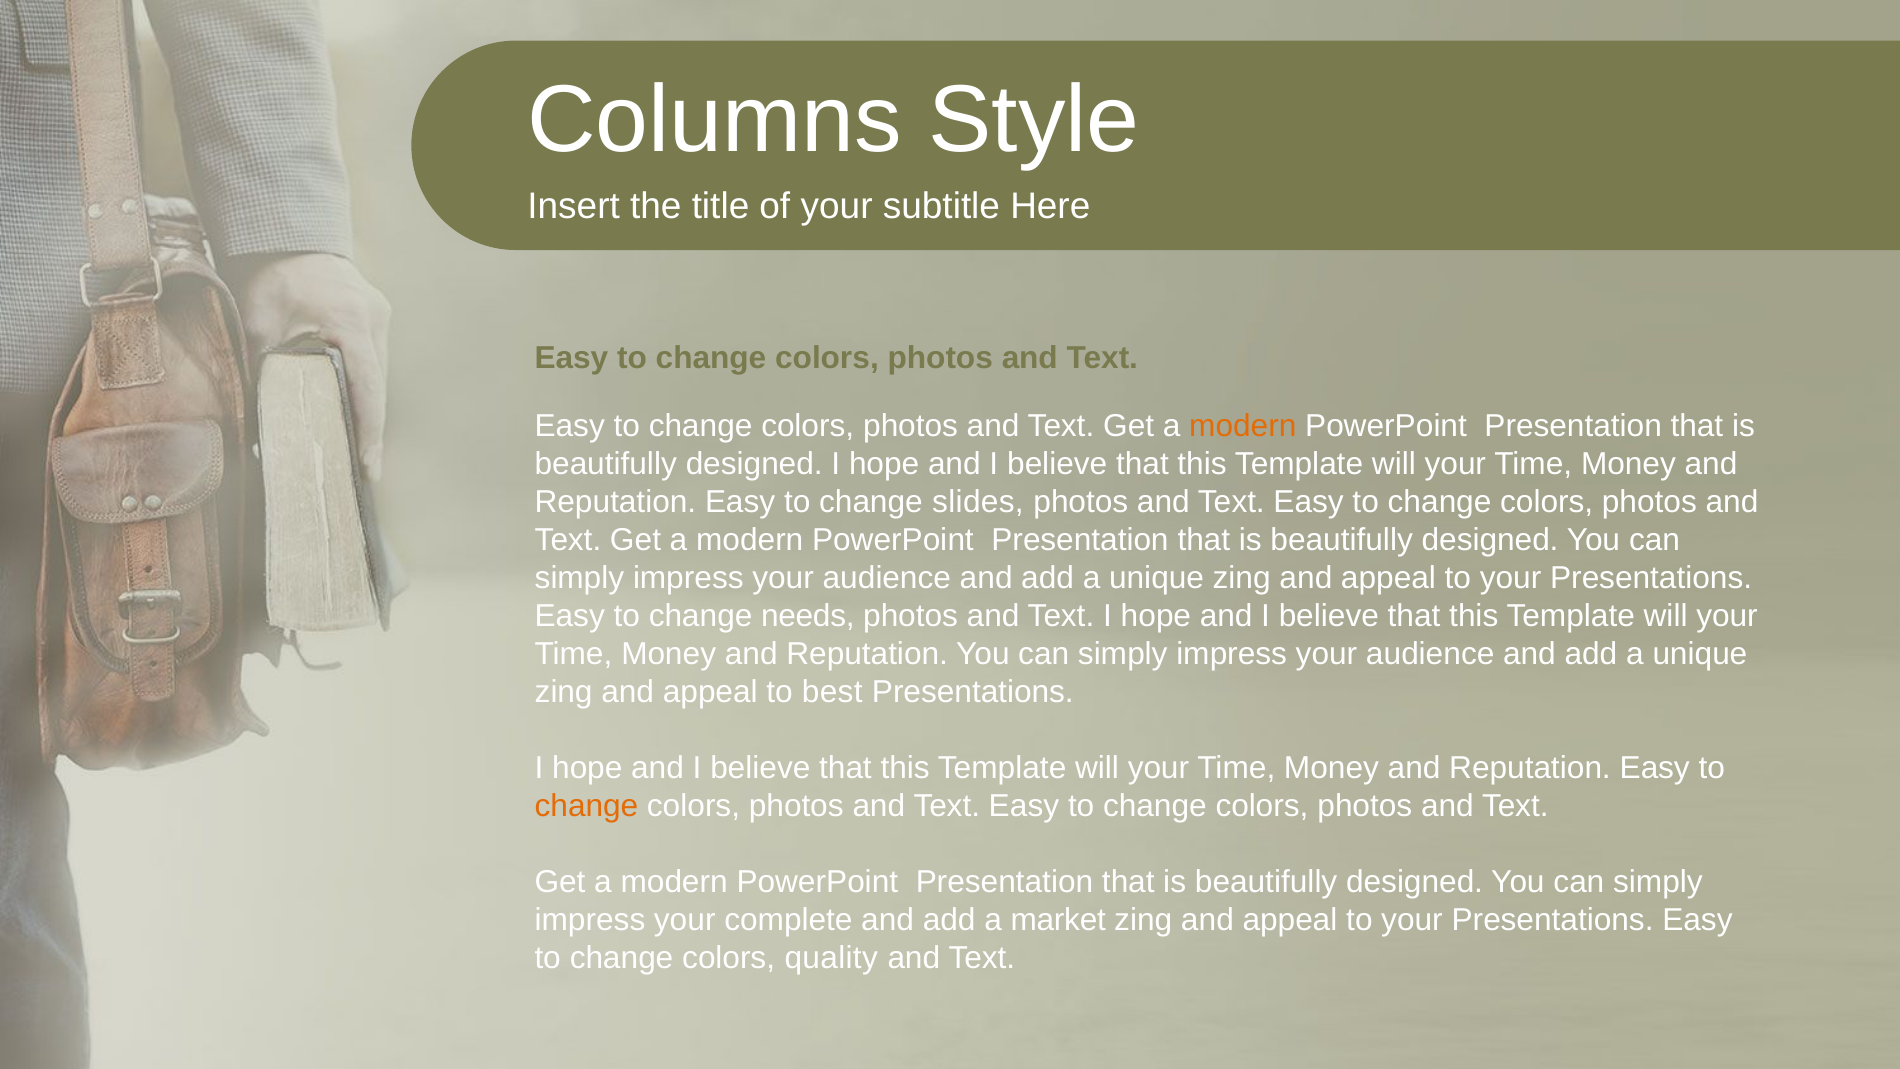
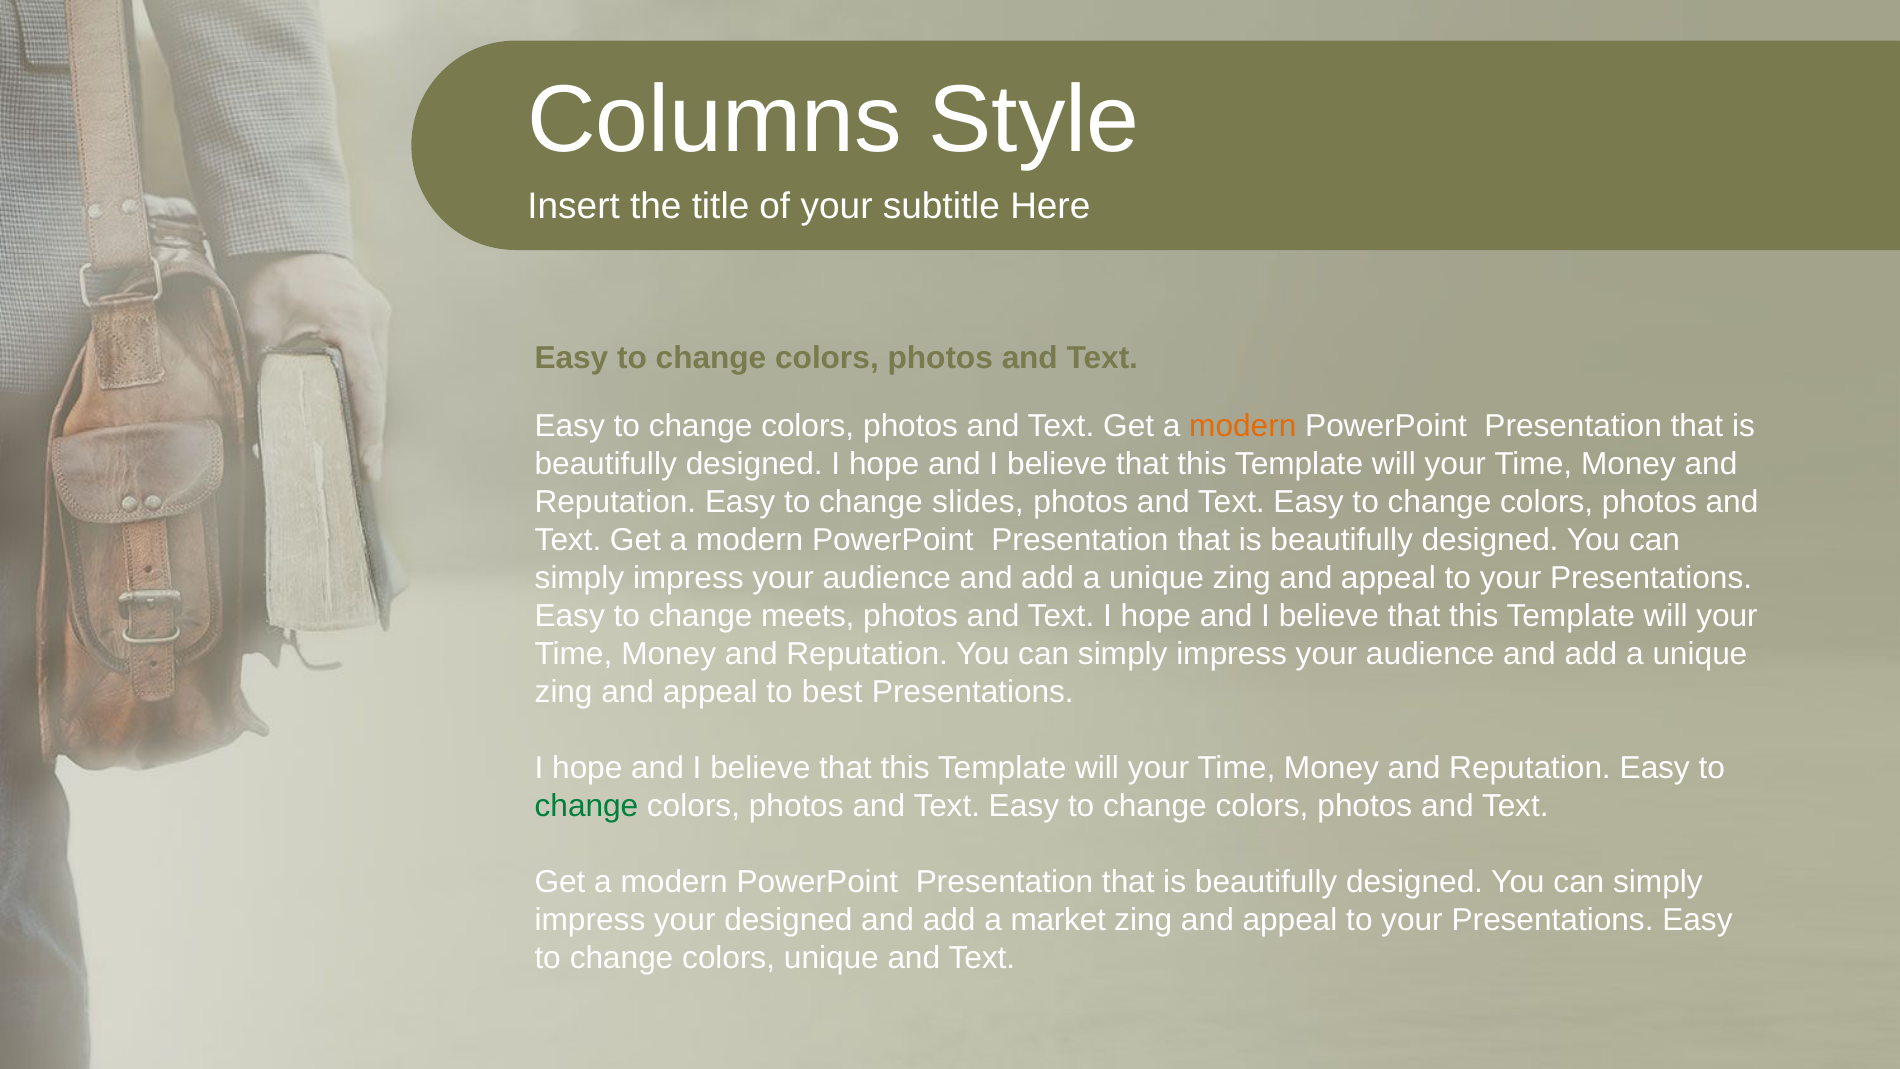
needs: needs -> meets (808, 616)
change colour: orange -> green (586, 806)
your complete: complete -> designed (788, 920)
colors quality: quality -> unique (831, 958)
